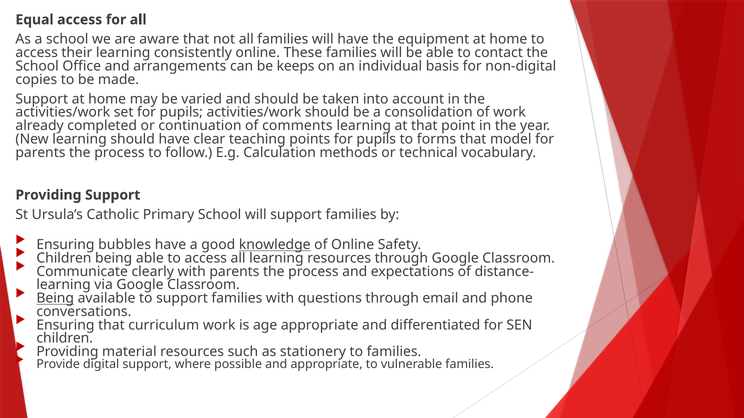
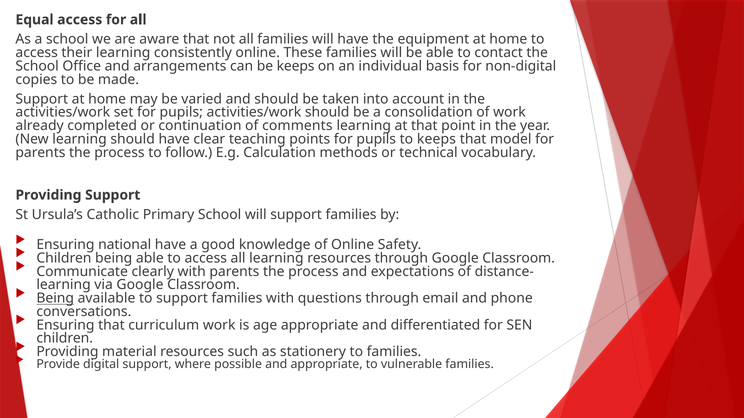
to forms: forms -> keeps (436, 139)
bubbles: bubbles -> national (125, 245)
knowledge underline: present -> none (275, 245)
